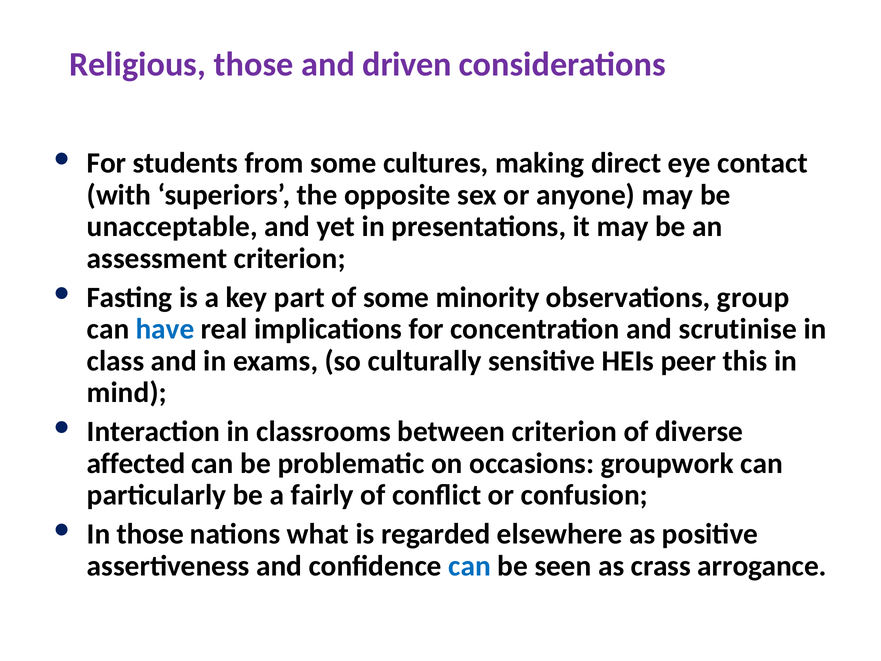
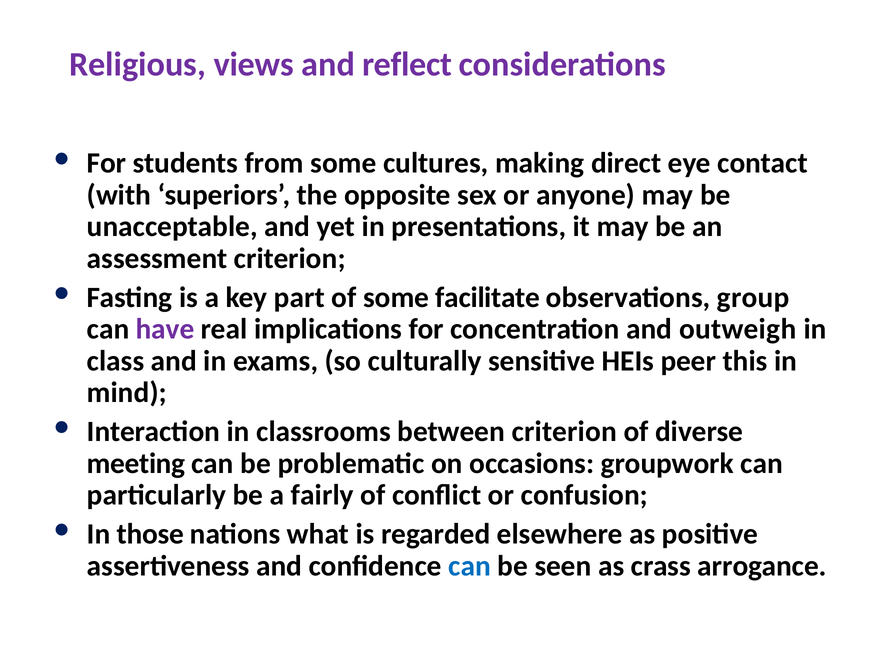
Religious those: those -> views (254, 64)
driven: driven -> reflect (407, 64)
minority: minority -> facilitate (488, 297)
have colour: blue -> purple (165, 329)
scrutinise: scrutinise -> outweigh (738, 329)
affected: affected -> meeting (136, 463)
